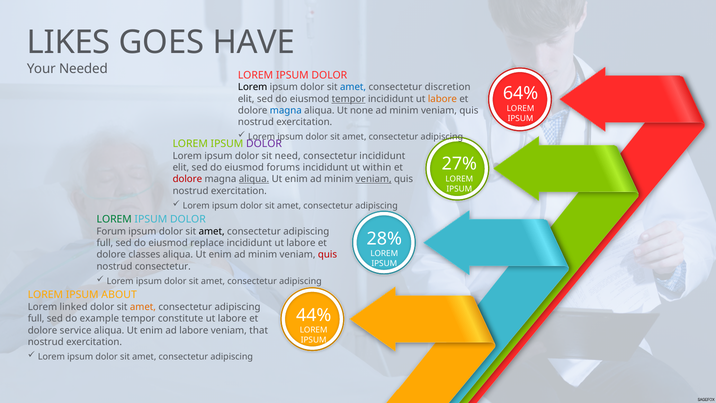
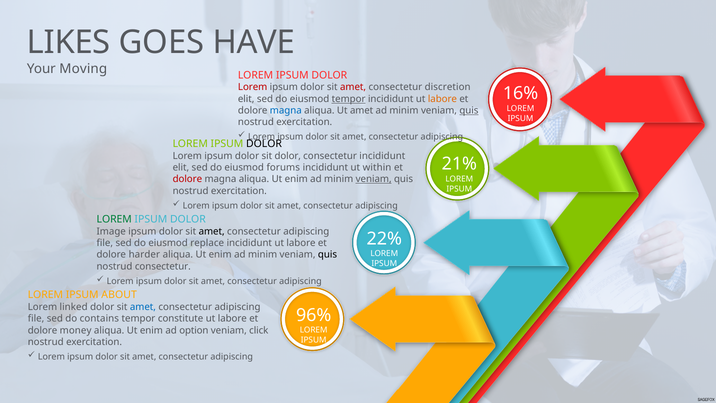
Needed: Needed -> Moving (83, 69)
Lorem colour: black -> red (253, 87)
amet colour: blue -> red (353, 87)
64%: 64% -> 16% (521, 93)
Ut none: none -> amet (362, 111)
quis underline: none -> present (469, 111)
DOLOR colour: purple -> black (264, 144)
sit need: need -> dolor (288, 156)
27%: 27% -> 21% (459, 164)
aliqua underline: present -> none (254, 179)
Forum: Forum -> Image (111, 231)
28%: 28% -> 22% (384, 239)
full: full -> file (105, 243)
classes: classes -> harder (144, 255)
quis colour: red -> black (328, 255)
amet colour: orange -> blue (143, 307)
44%: 44% -> 96% (314, 315)
full: full -> file (36, 319)
example: example -> contains (99, 319)
service: service -> money (76, 330)
ad labore: labore -> option (194, 330)
that: that -> click (259, 330)
